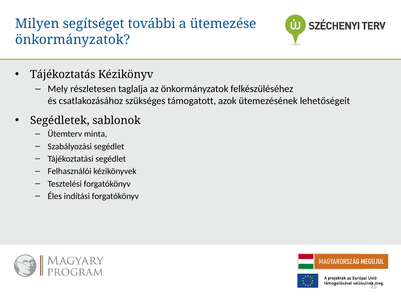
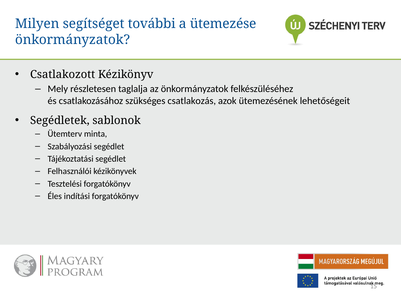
Tájékoztatás: Tájékoztatás -> Csatlakozott (63, 75)
támogatott: támogatott -> csatlakozás (192, 101)
